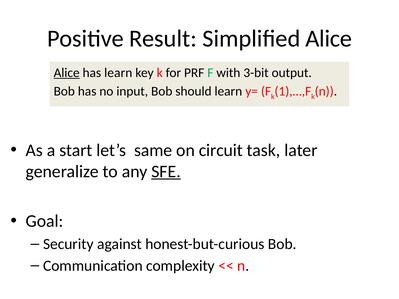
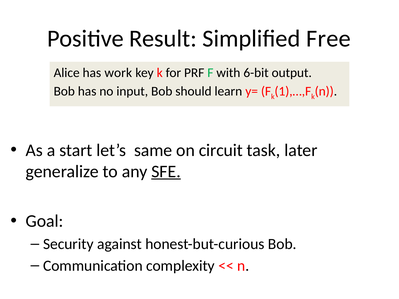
Simplified Alice: Alice -> Free (328, 39)
Alice underline: present -> none (67, 73)
has learn: learn -> work (118, 73)
3-bit: 3-bit -> 6-bit (256, 73)
